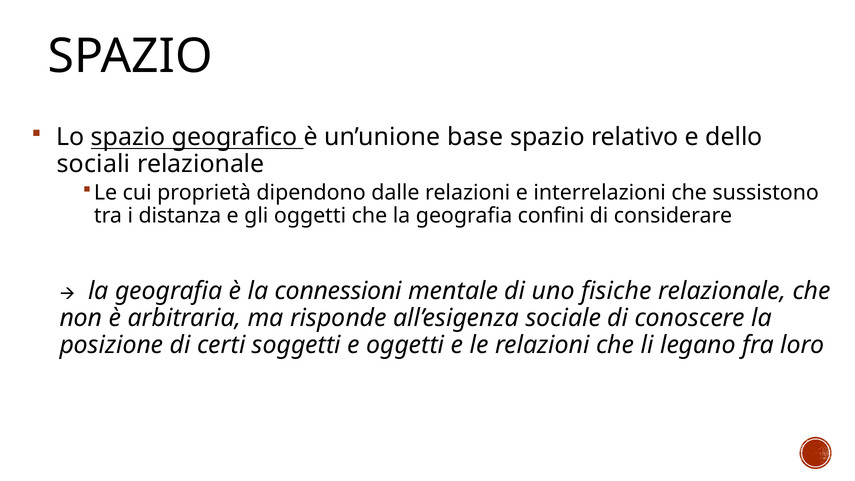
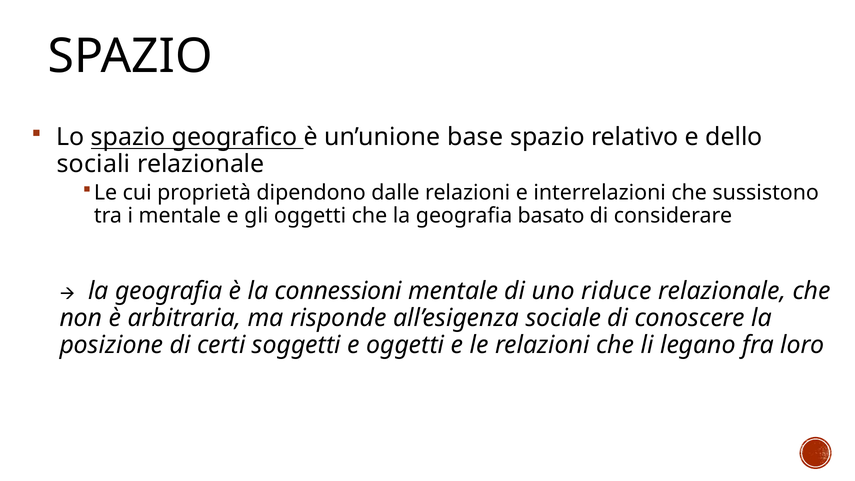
i distanza: distanza -> mentale (180, 216)
confini: confini -> basato (551, 216)
fisiche: fisiche -> riduce (616, 291)
